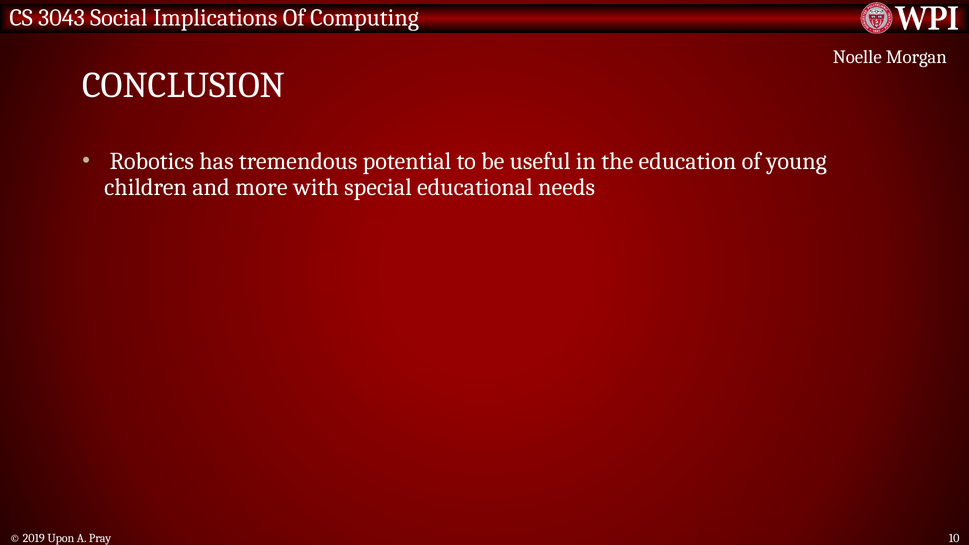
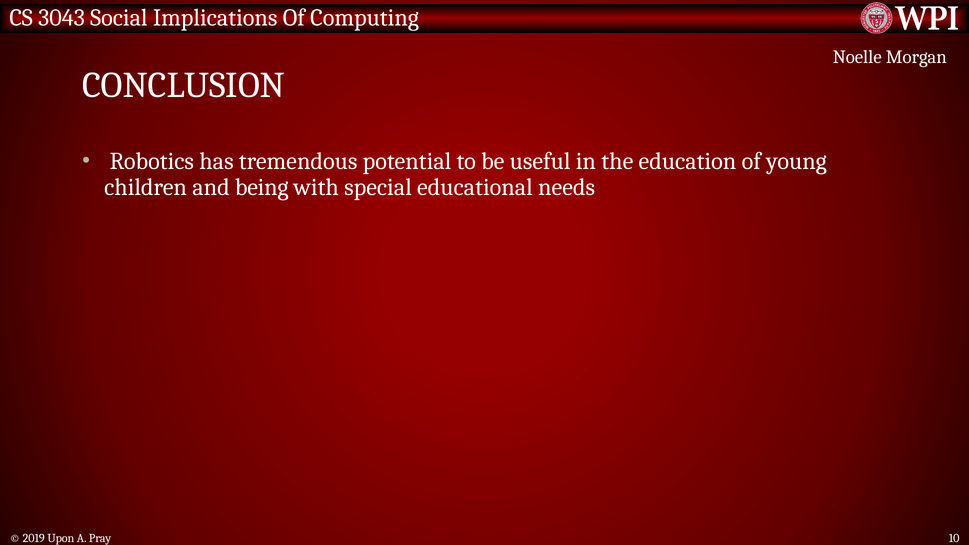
more: more -> being (262, 187)
